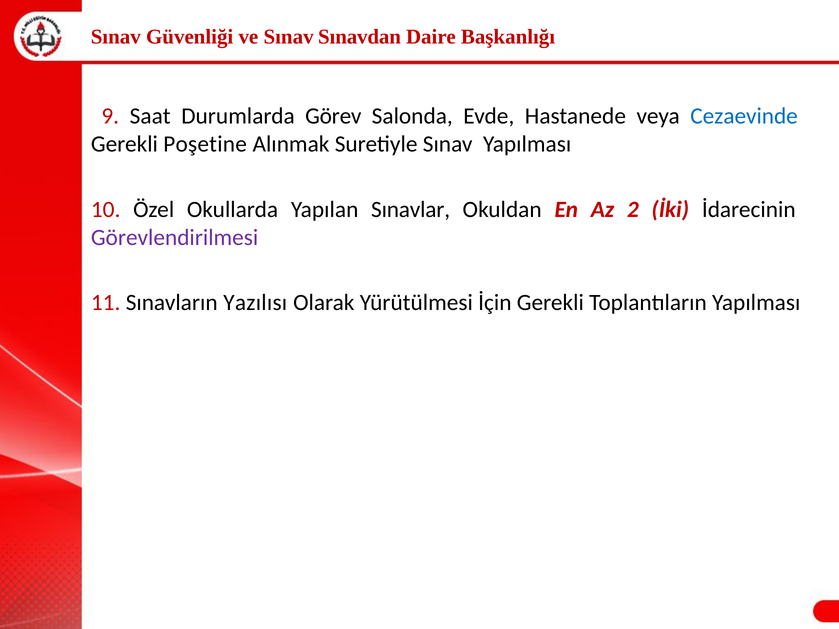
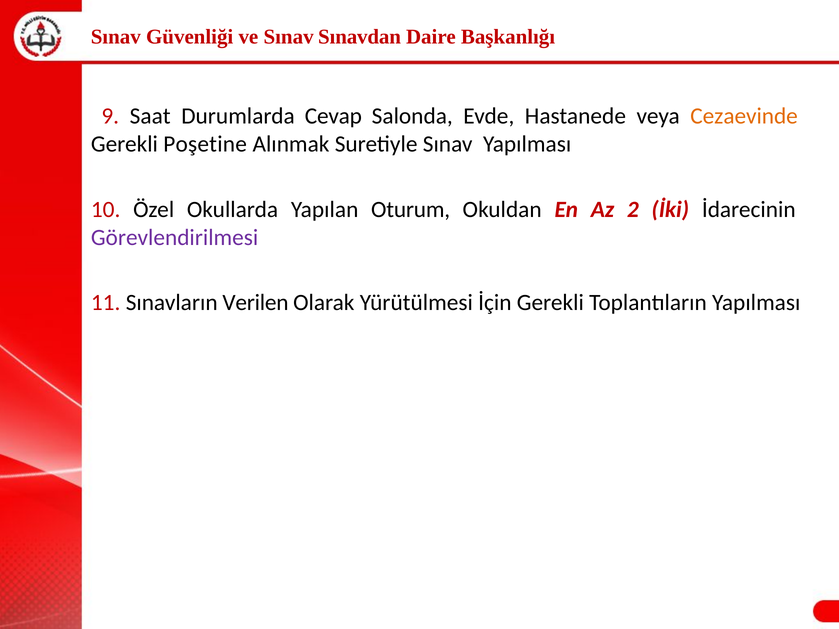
Görev: Görev -> Cevap (333, 116)
Cezaevinde colour: blue -> orange (744, 116)
Sınavlar: Sınavlar -> Oturum (411, 209)
Yazılısı: Yazılısı -> Verilen (256, 303)
